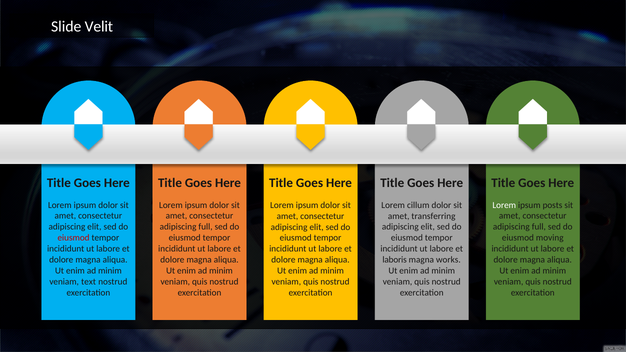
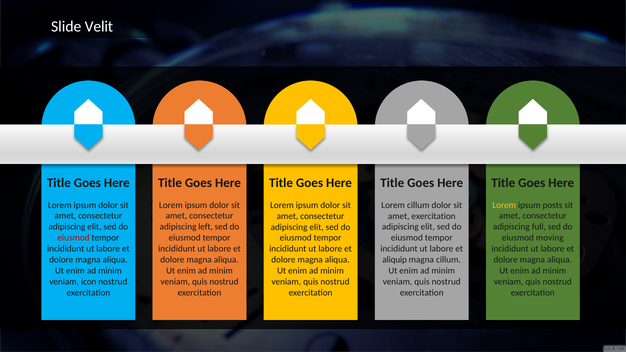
Lorem colour: white -> yellow (504, 205)
amet transferring: transferring -> exercitation (433, 216)
full: full -> left (206, 227)
laboris: laboris -> aliquip (395, 260)
magna works: works -> cillum (448, 260)
text: text -> icon (89, 282)
